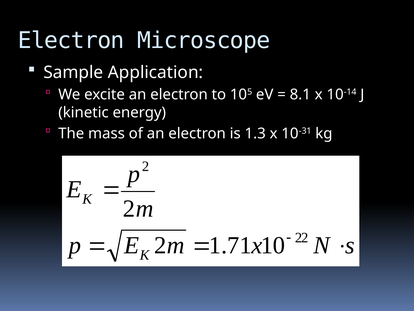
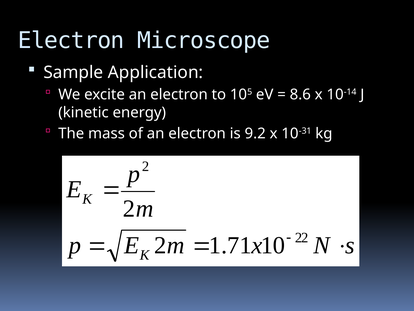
8.1: 8.1 -> 8.6 (300, 94)
1.3: 1.3 -> 9.2 (255, 133)
